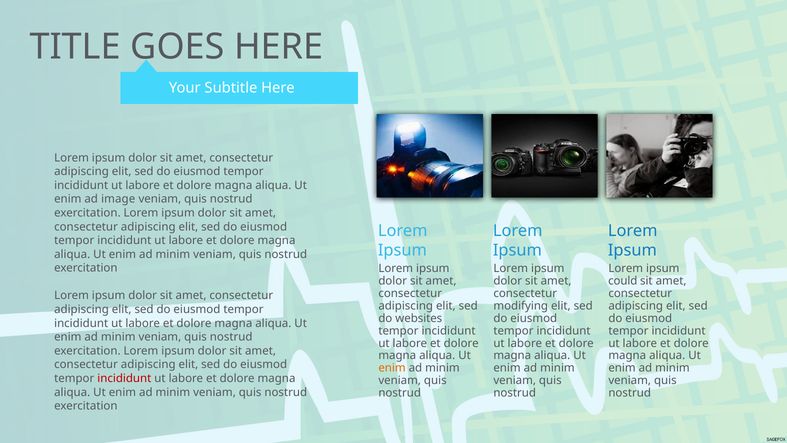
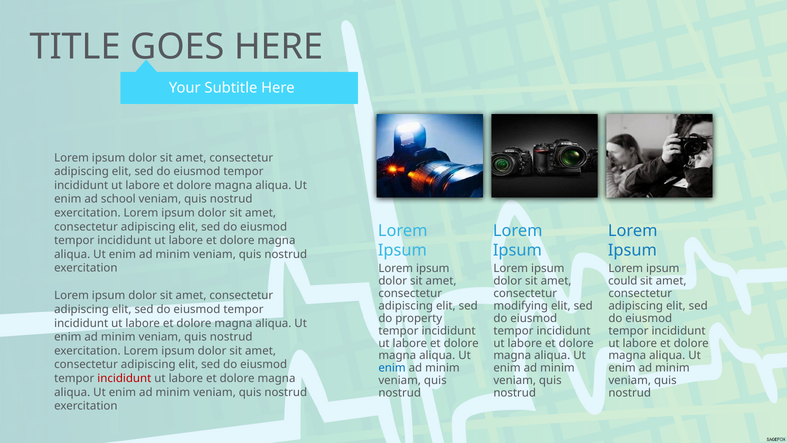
image: image -> school (118, 199)
websites: websites -> property (419, 318)
enim colour: orange -> blue (392, 368)
